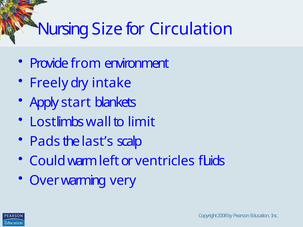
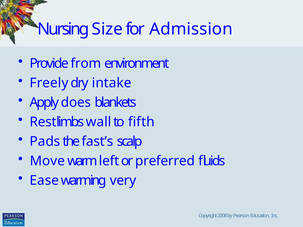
Circulation: Circulation -> Admission (191, 29)
start: start -> does (76, 103)
Lost: Lost -> Rest (43, 122)
limit: limit -> fifth (141, 122)
last’s: last’s -> fast’s (98, 142)
Could: Could -> Move (47, 161)
ventricles: ventricles -> preferred (165, 161)
Over: Over -> Ease (44, 181)
